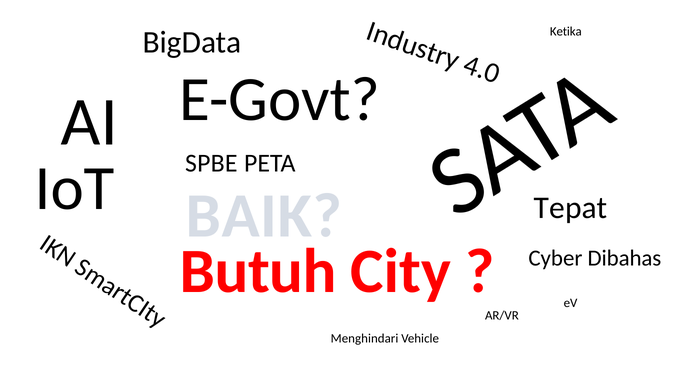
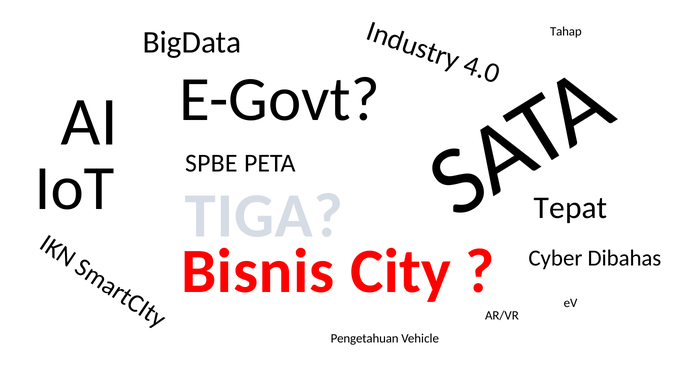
Ketika: Ketika -> Tahap (566, 31)
BAIK: BAIK -> TIGA (264, 216)
Butuh: Butuh -> Bisnis (258, 271)
Menghindari: Menghindari -> Pengetahuan (365, 339)
